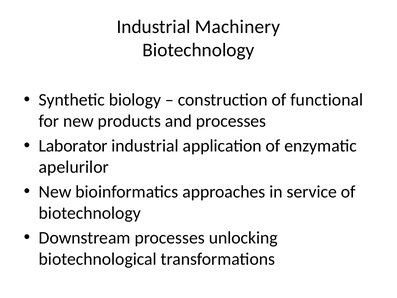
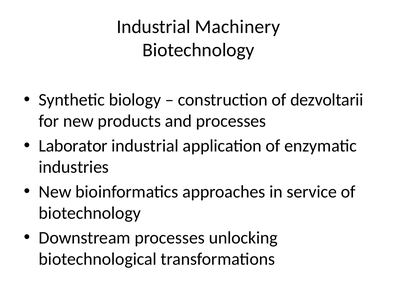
functional: functional -> dezvoltarii (327, 100)
apelurilor: apelurilor -> industries (74, 167)
